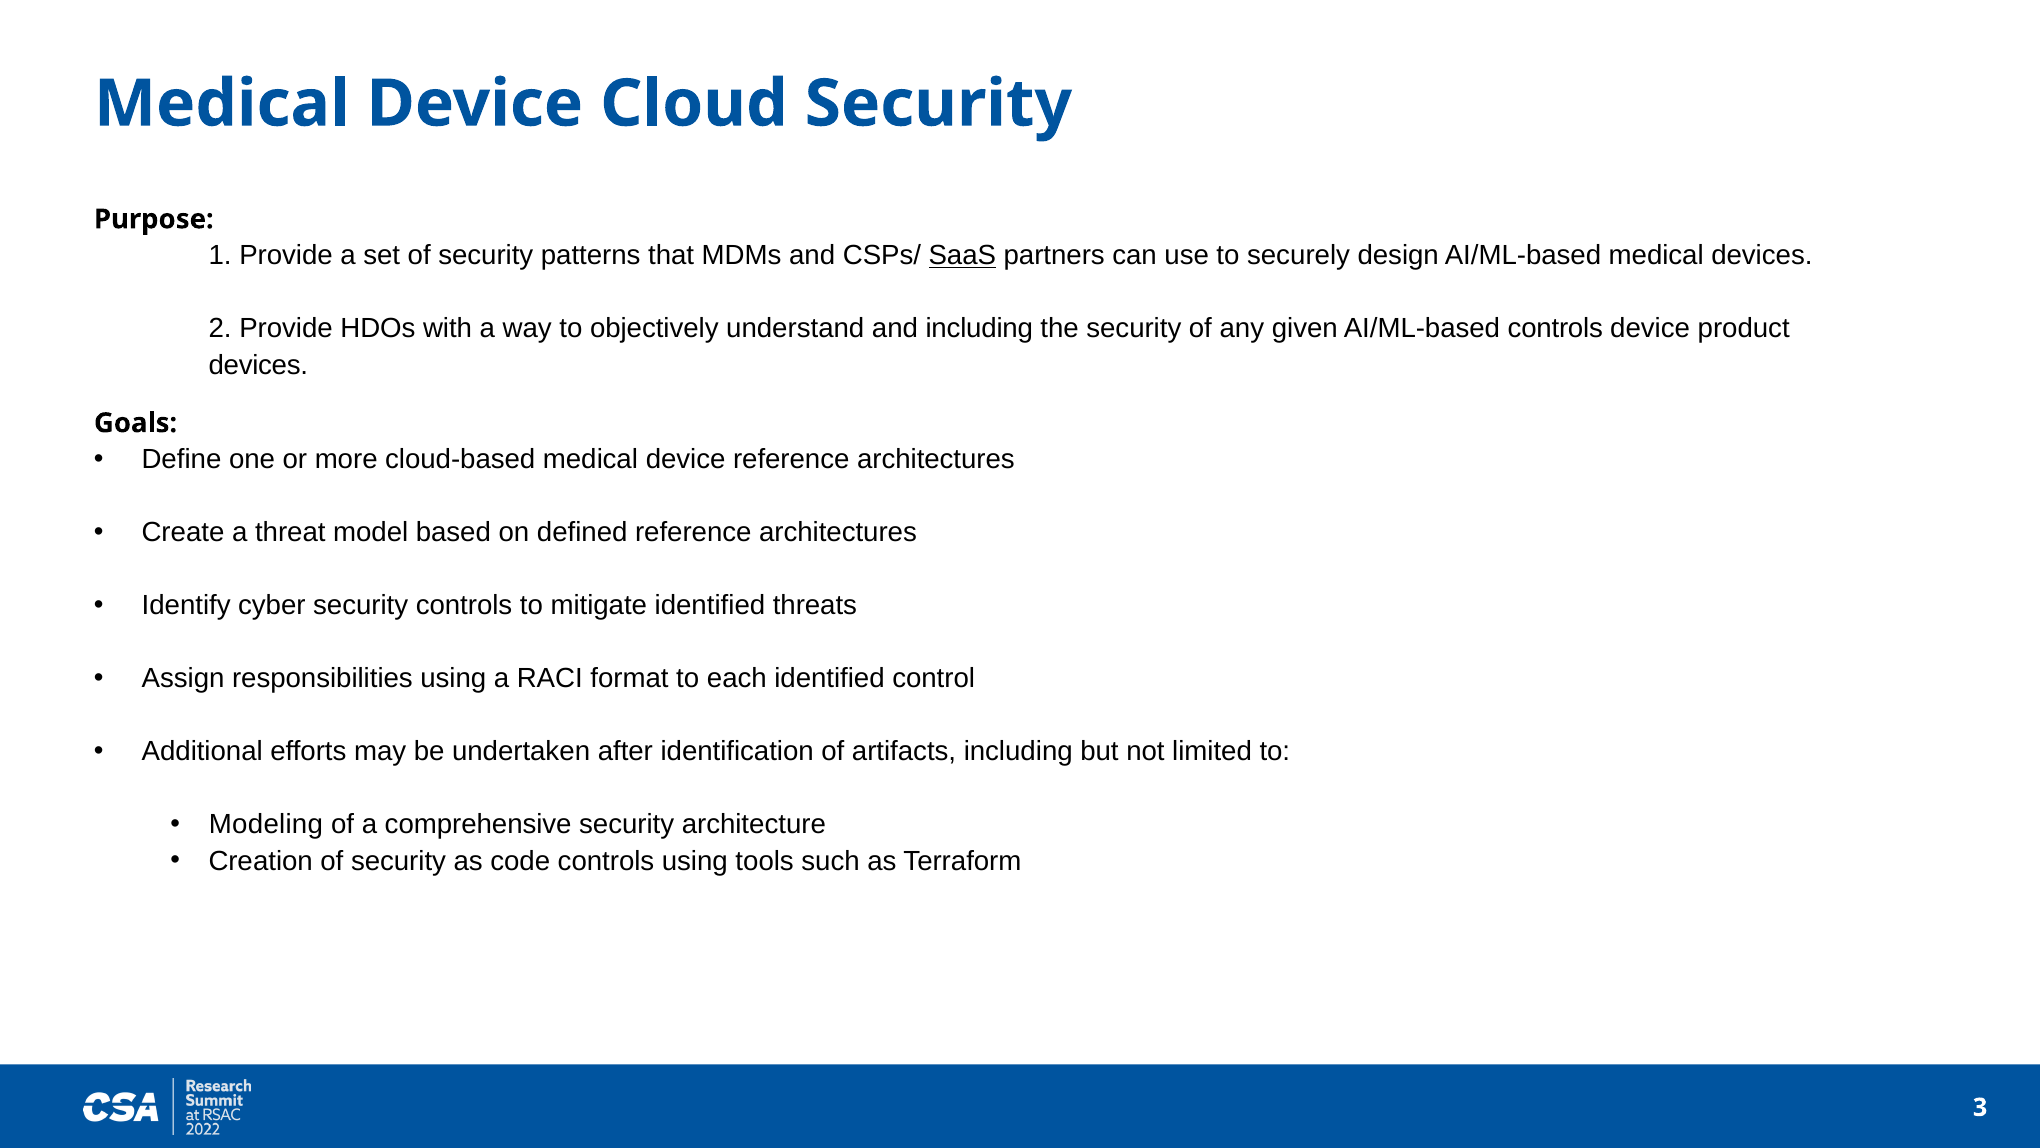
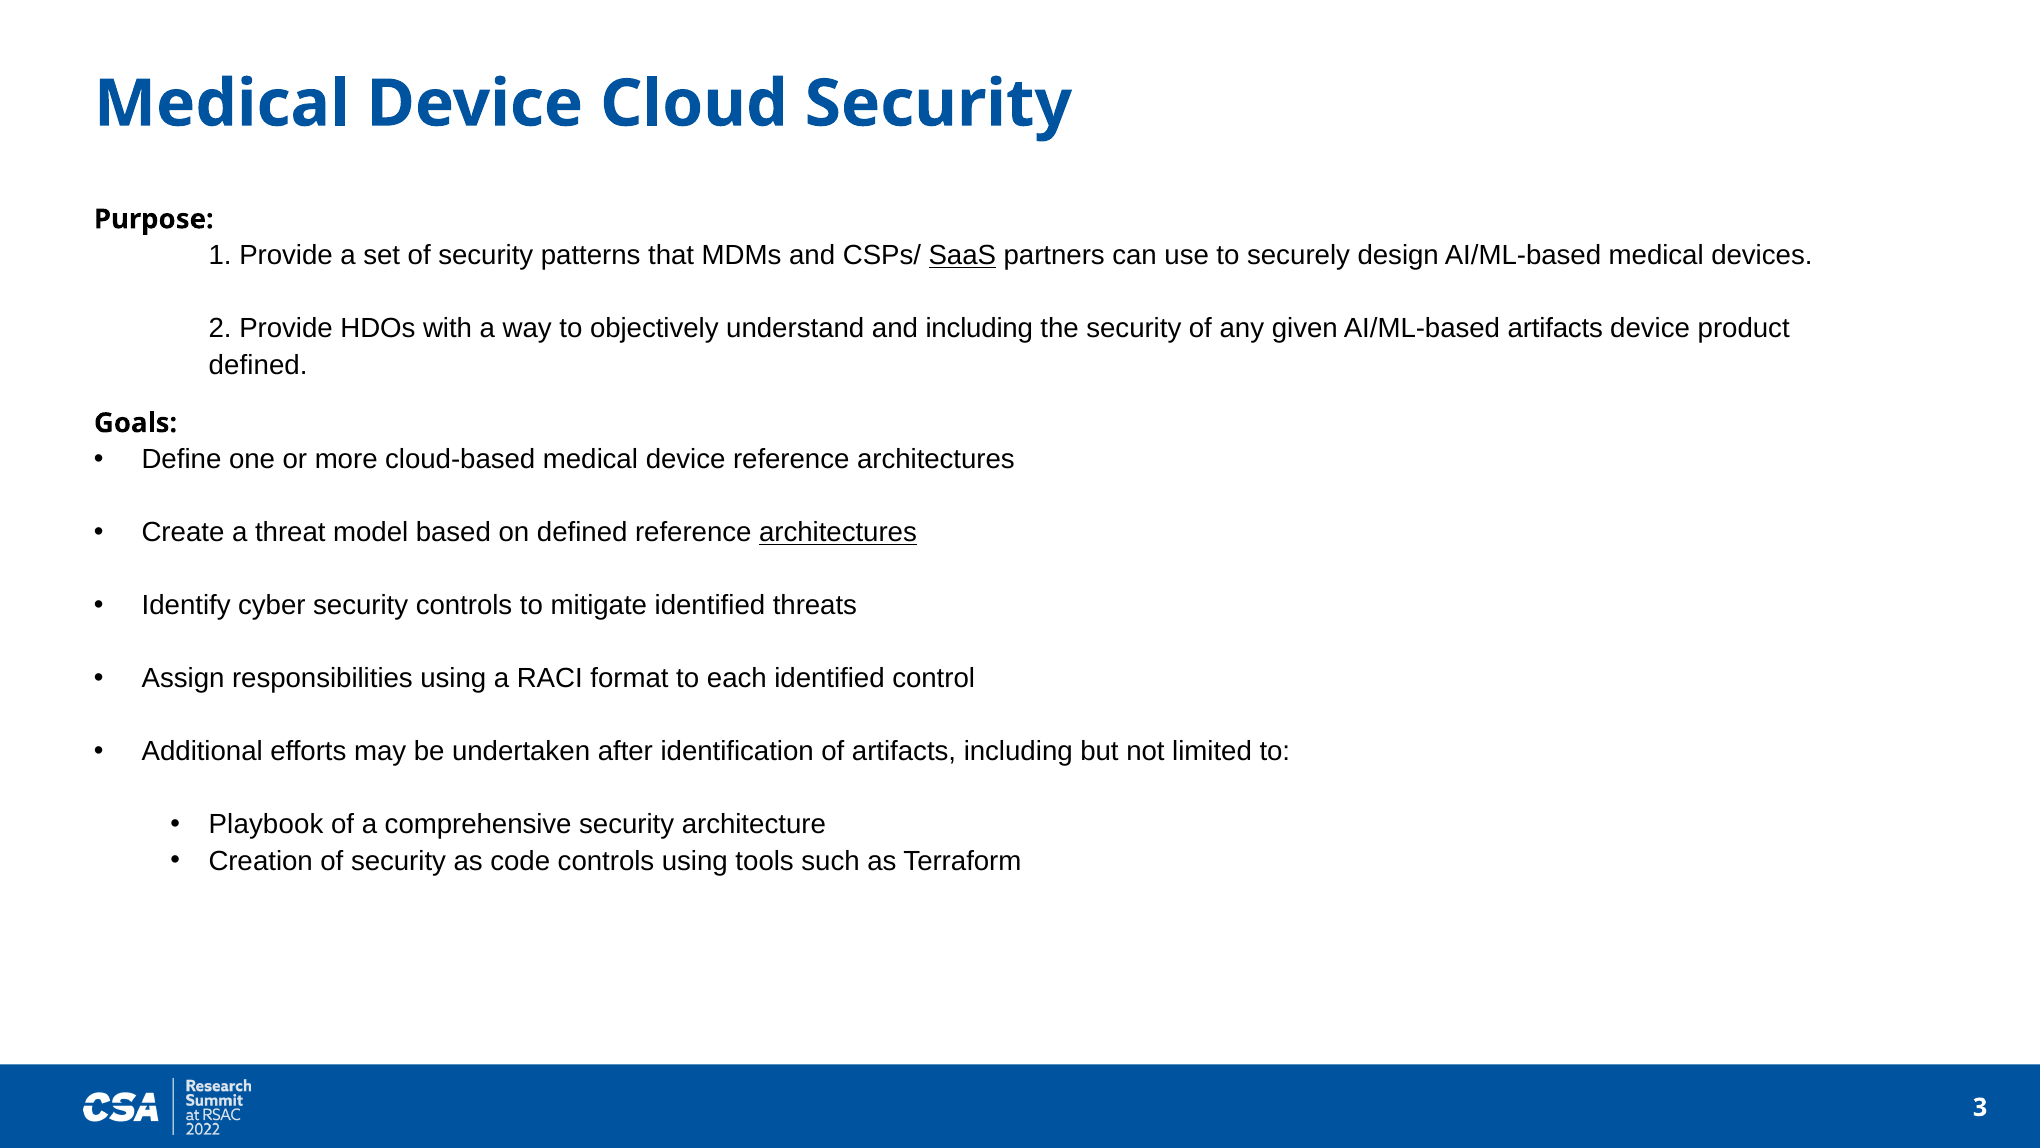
AI/ML-based controls: controls -> artifacts (1555, 329)
devices: devices -> defined (258, 365)
architectures underline: none -> present (838, 532)
Modeling: Modeling -> Playbook (266, 824)
